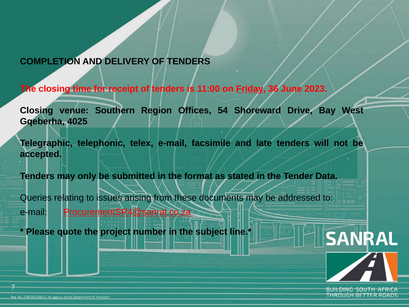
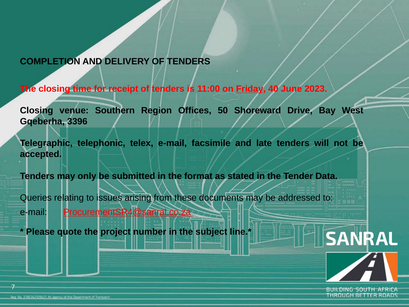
36: 36 -> 40 (273, 89)
54: 54 -> 50 (223, 111)
4025: 4025 -> 3396 (77, 121)
